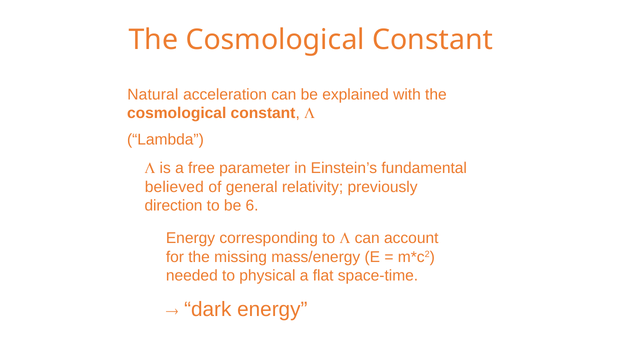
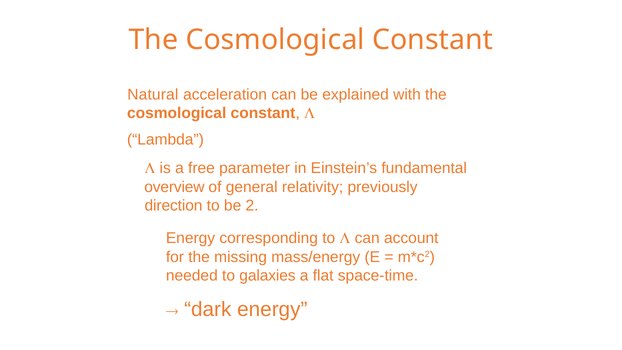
believed: believed -> overview (174, 187)
6: 6 -> 2 (252, 206)
physical: physical -> galaxies (267, 275)
